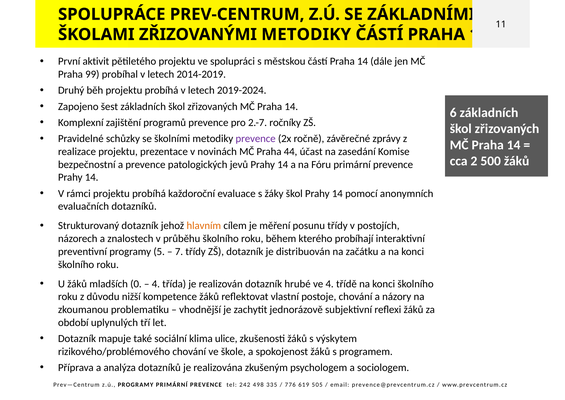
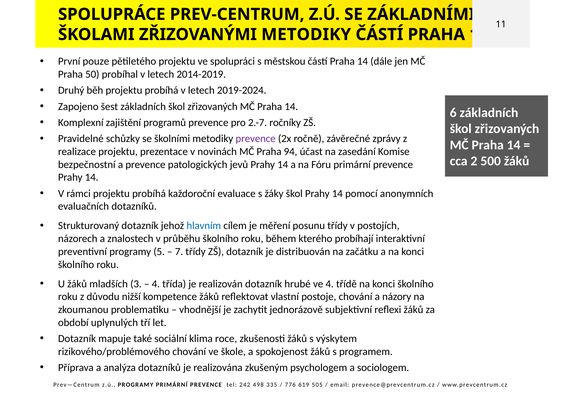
aktivit: aktivit -> pouze (96, 61)
99: 99 -> 50 (92, 74)
44: 44 -> 94 (291, 151)
hlavním colour: orange -> blue (204, 226)
0: 0 -> 3 (136, 283)
ulice: ulice -> roce (226, 338)
